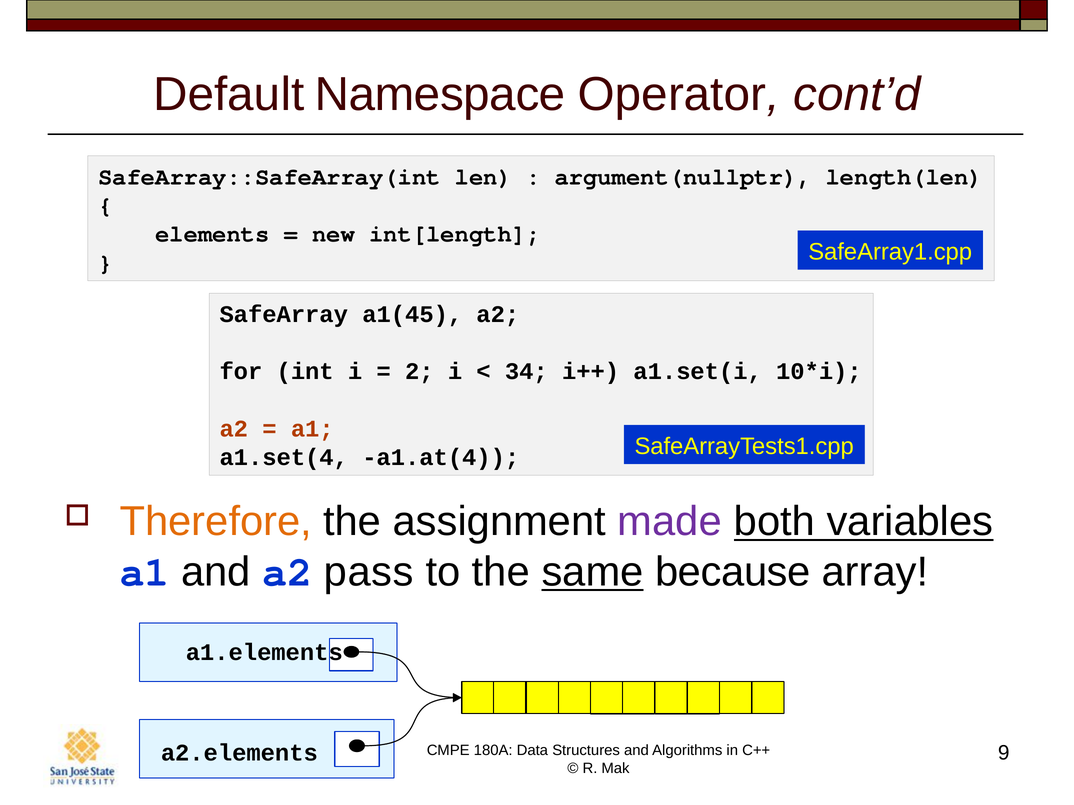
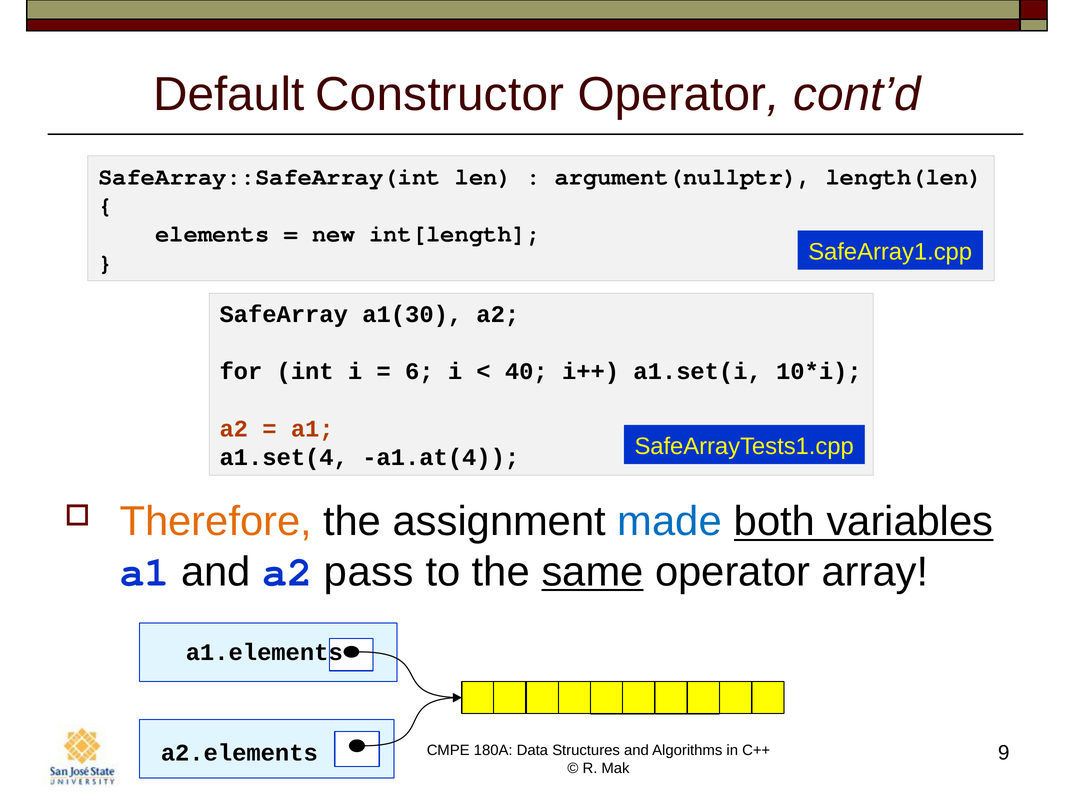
Namespace: Namespace -> Constructor (440, 95)
a1(45: a1(45 -> a1(30 (412, 315)
2: 2 -> 6 (419, 372)
34: 34 -> 40 (526, 372)
made colour: purple -> blue (670, 522)
same because: because -> operator (733, 572)
